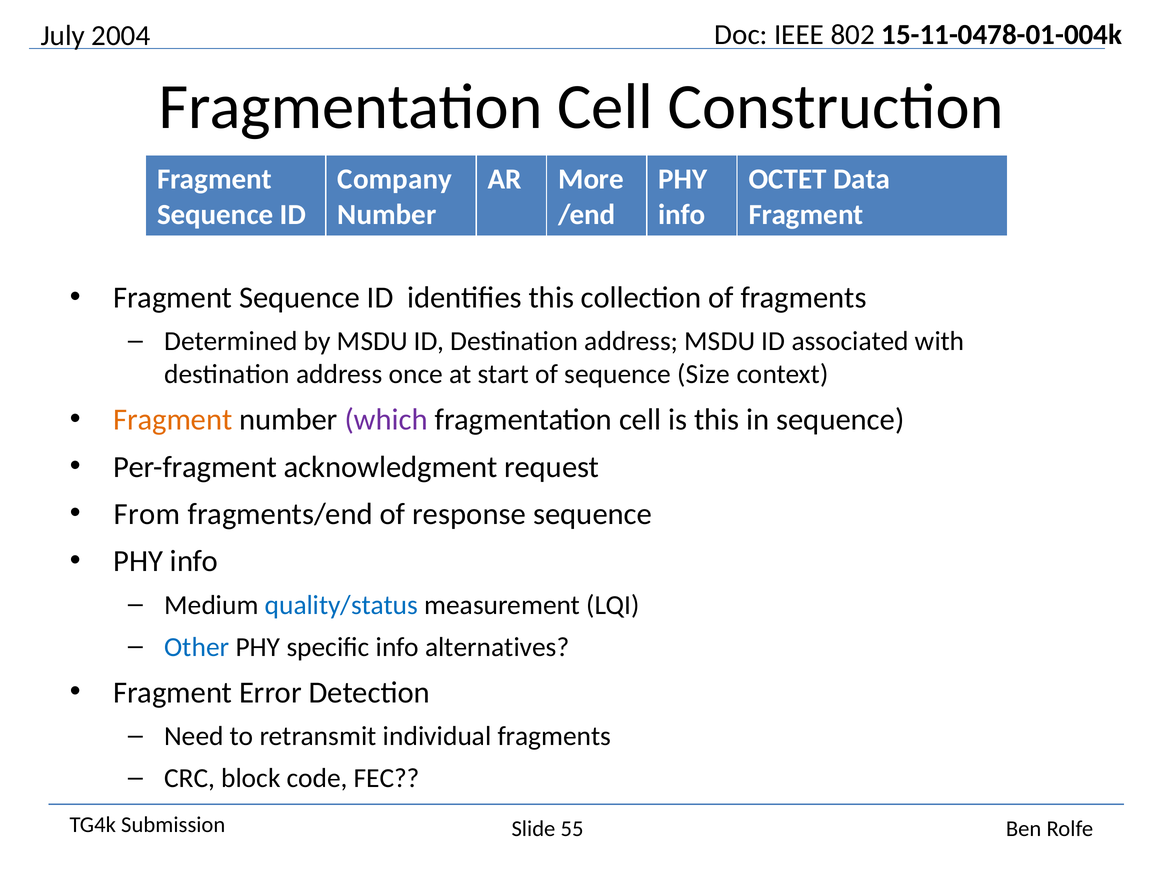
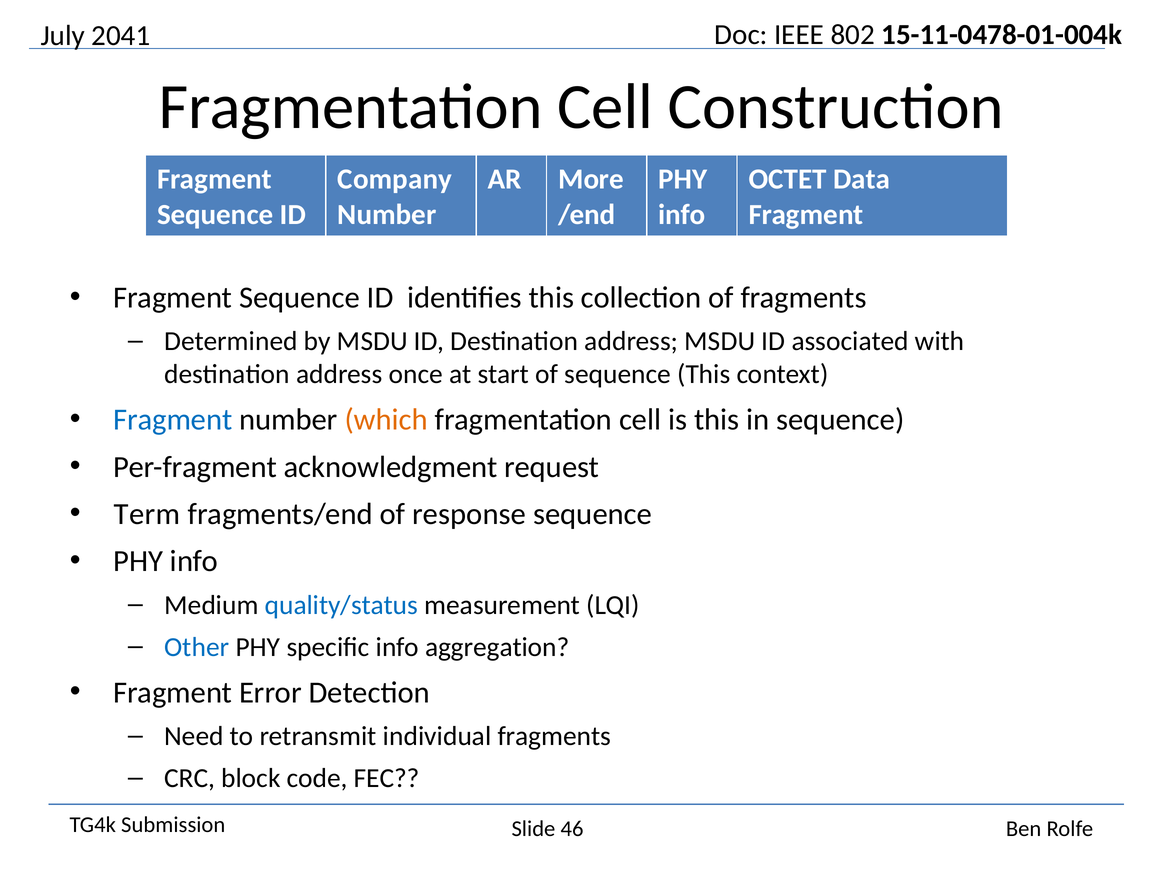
2004: 2004 -> 2041 (121, 36)
sequence Size: Size -> This (704, 374)
Fragment colour: orange -> blue (173, 420)
which colour: purple -> orange (386, 420)
From: From -> Term (147, 514)
alternatives: alternatives -> aggregation (497, 647)
55: 55 -> 46 (572, 829)
